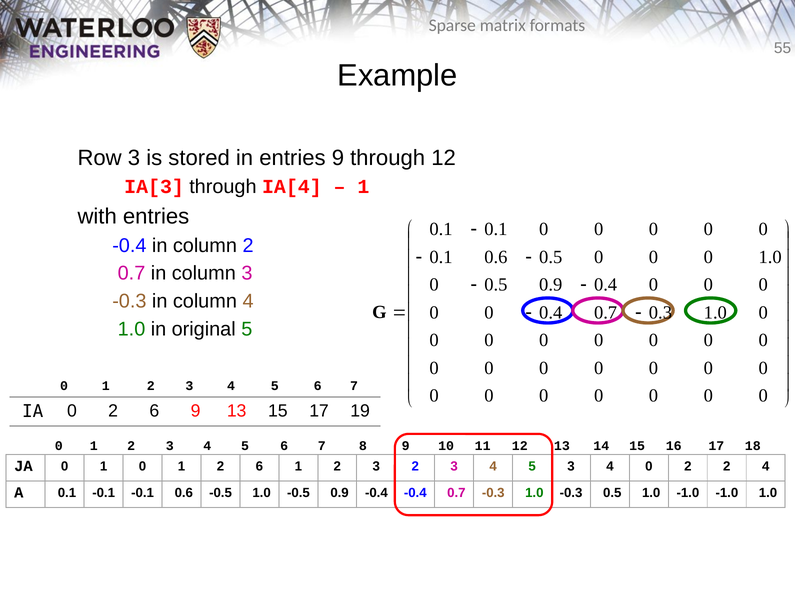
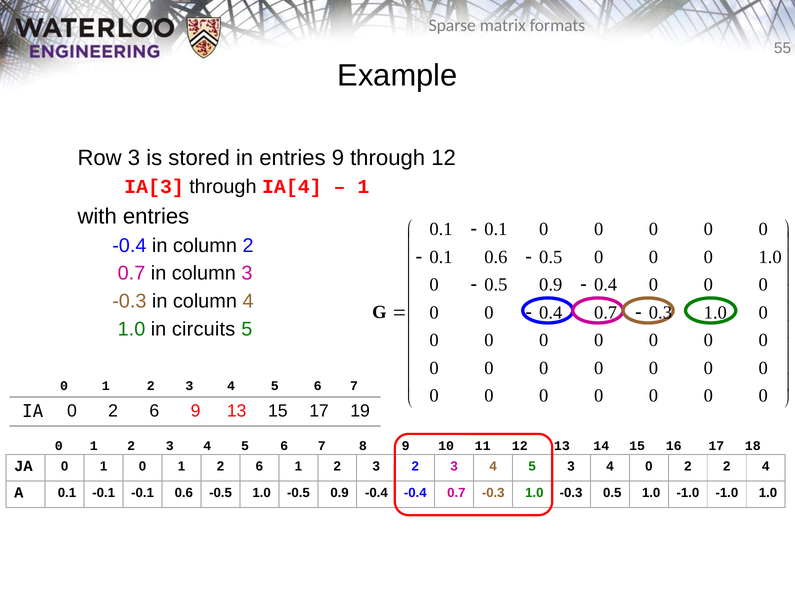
original: original -> circuits (204, 329)
